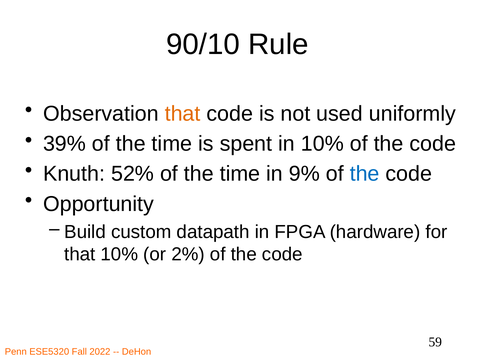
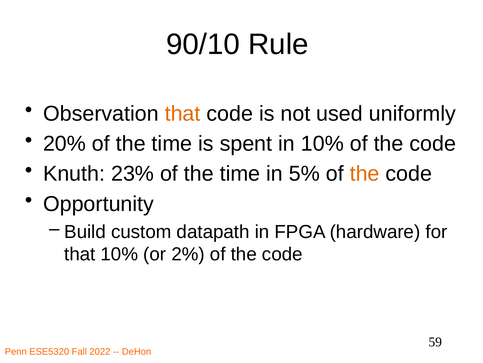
39%: 39% -> 20% (65, 143)
52%: 52% -> 23% (133, 174)
9%: 9% -> 5% (304, 174)
the colour: blue -> orange (365, 174)
